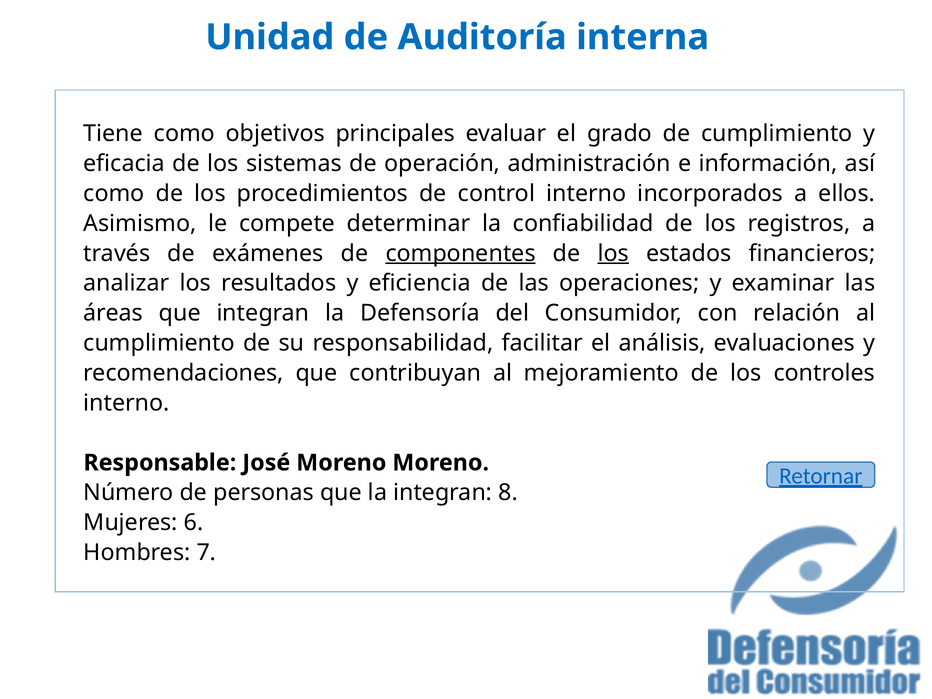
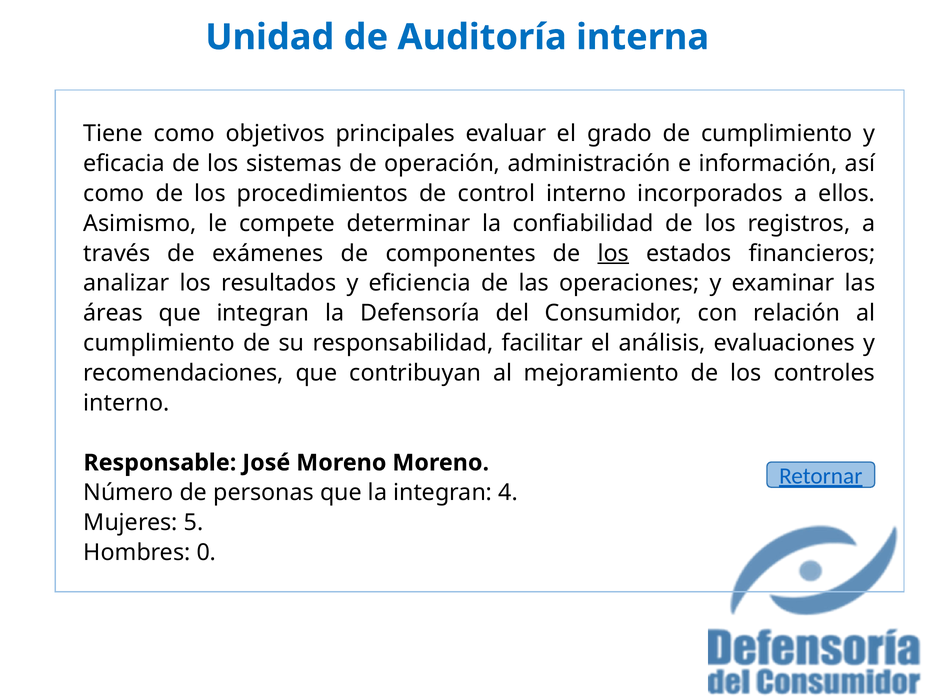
componentes underline: present -> none (461, 253)
8: 8 -> 4 (508, 493)
6: 6 -> 5 (193, 523)
7: 7 -> 0 (206, 552)
